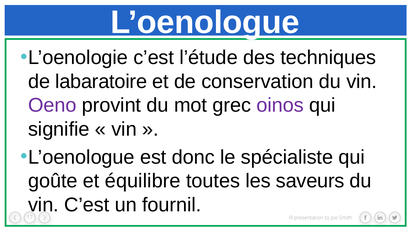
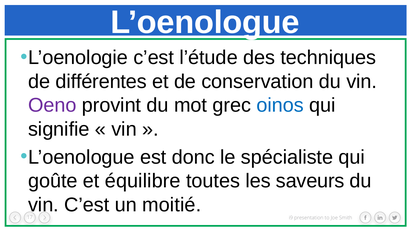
labaratoire: labaratoire -> différentes (101, 81)
oinos colour: purple -> blue (280, 105)
fournil: fournil -> moitié (172, 205)
